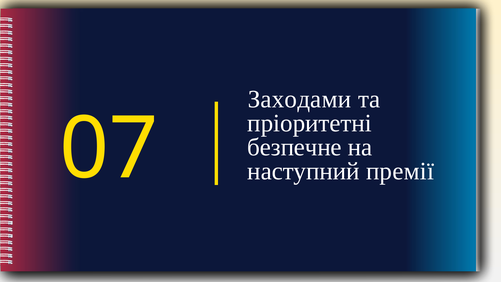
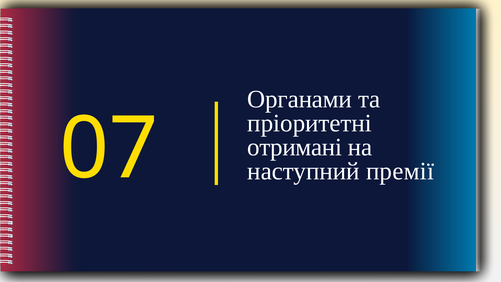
Заходами: Заходами -> Органами (300, 99)
безпечне: безпечне -> отримані (295, 147)
